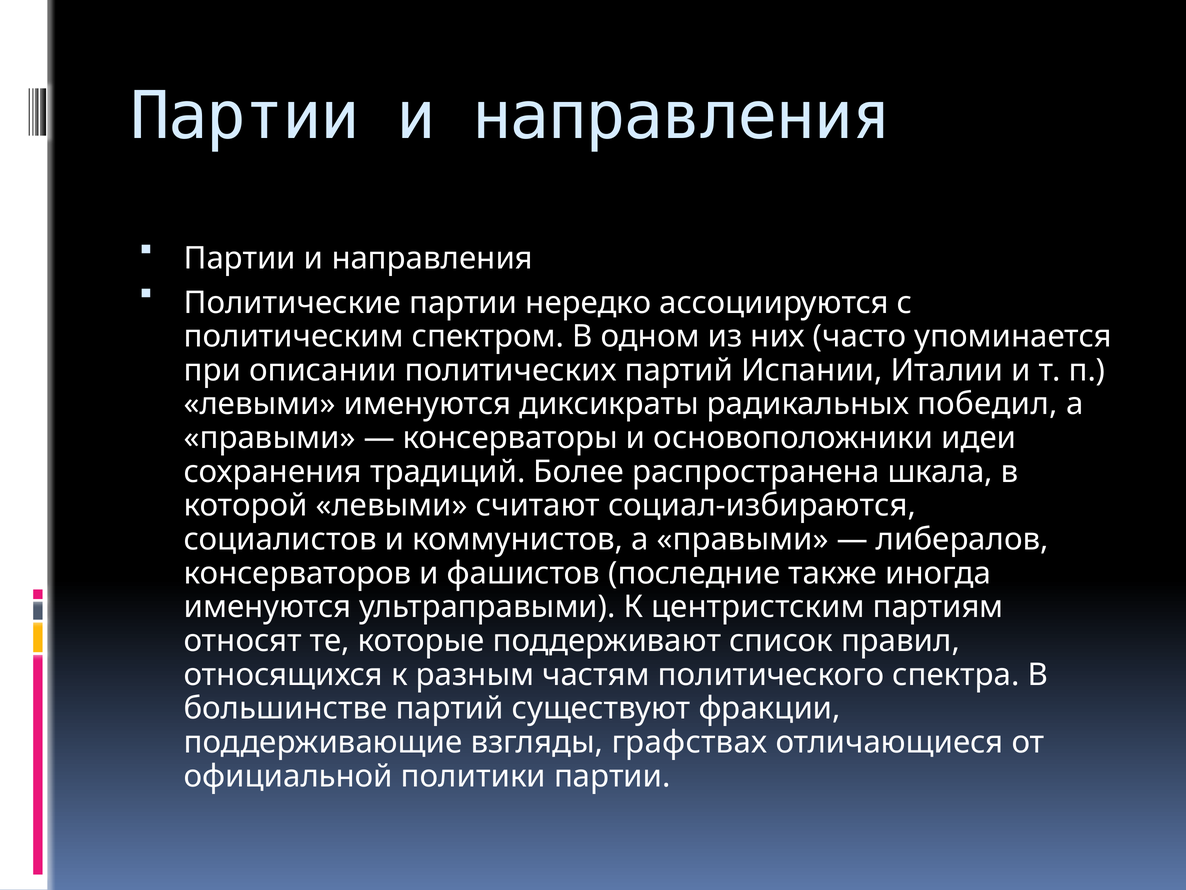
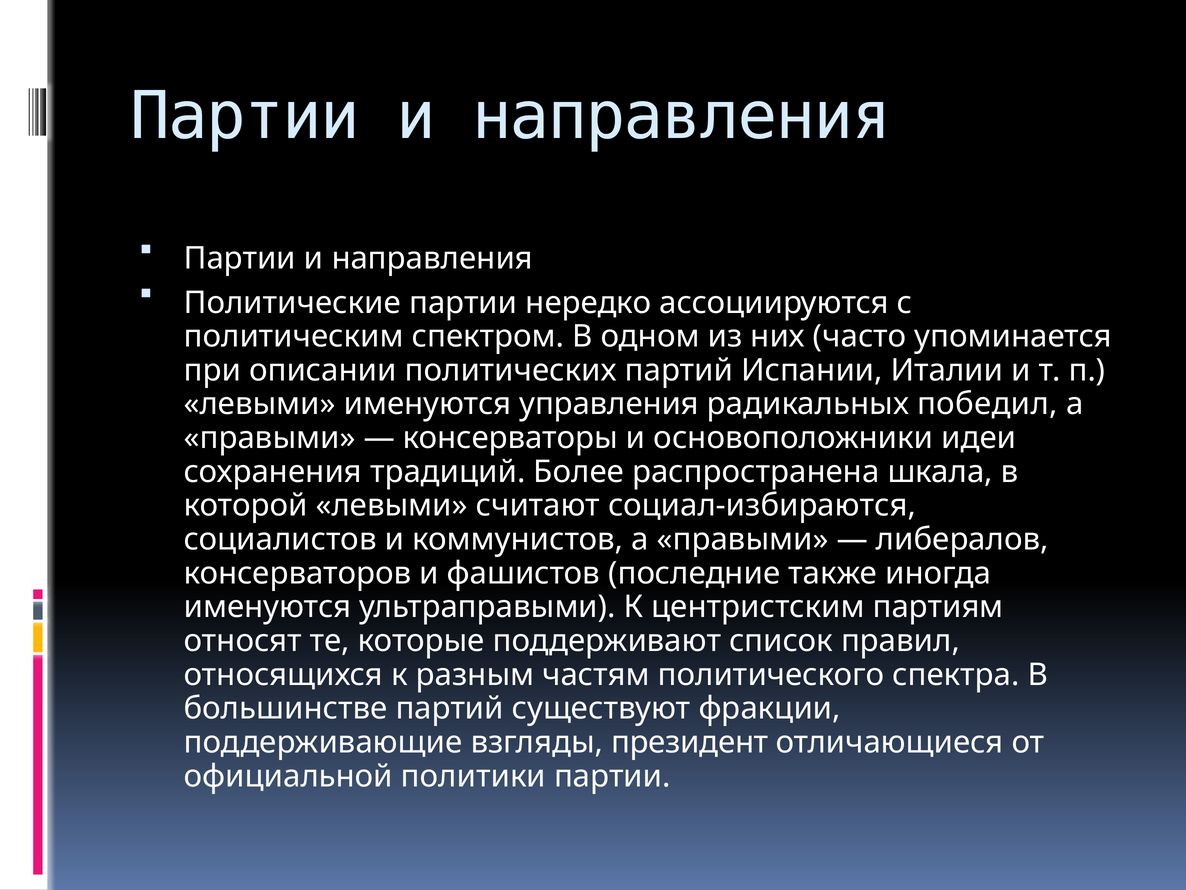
диксикраты: диксикраты -> управления (609, 404)
графствах: графствах -> президент (690, 742)
